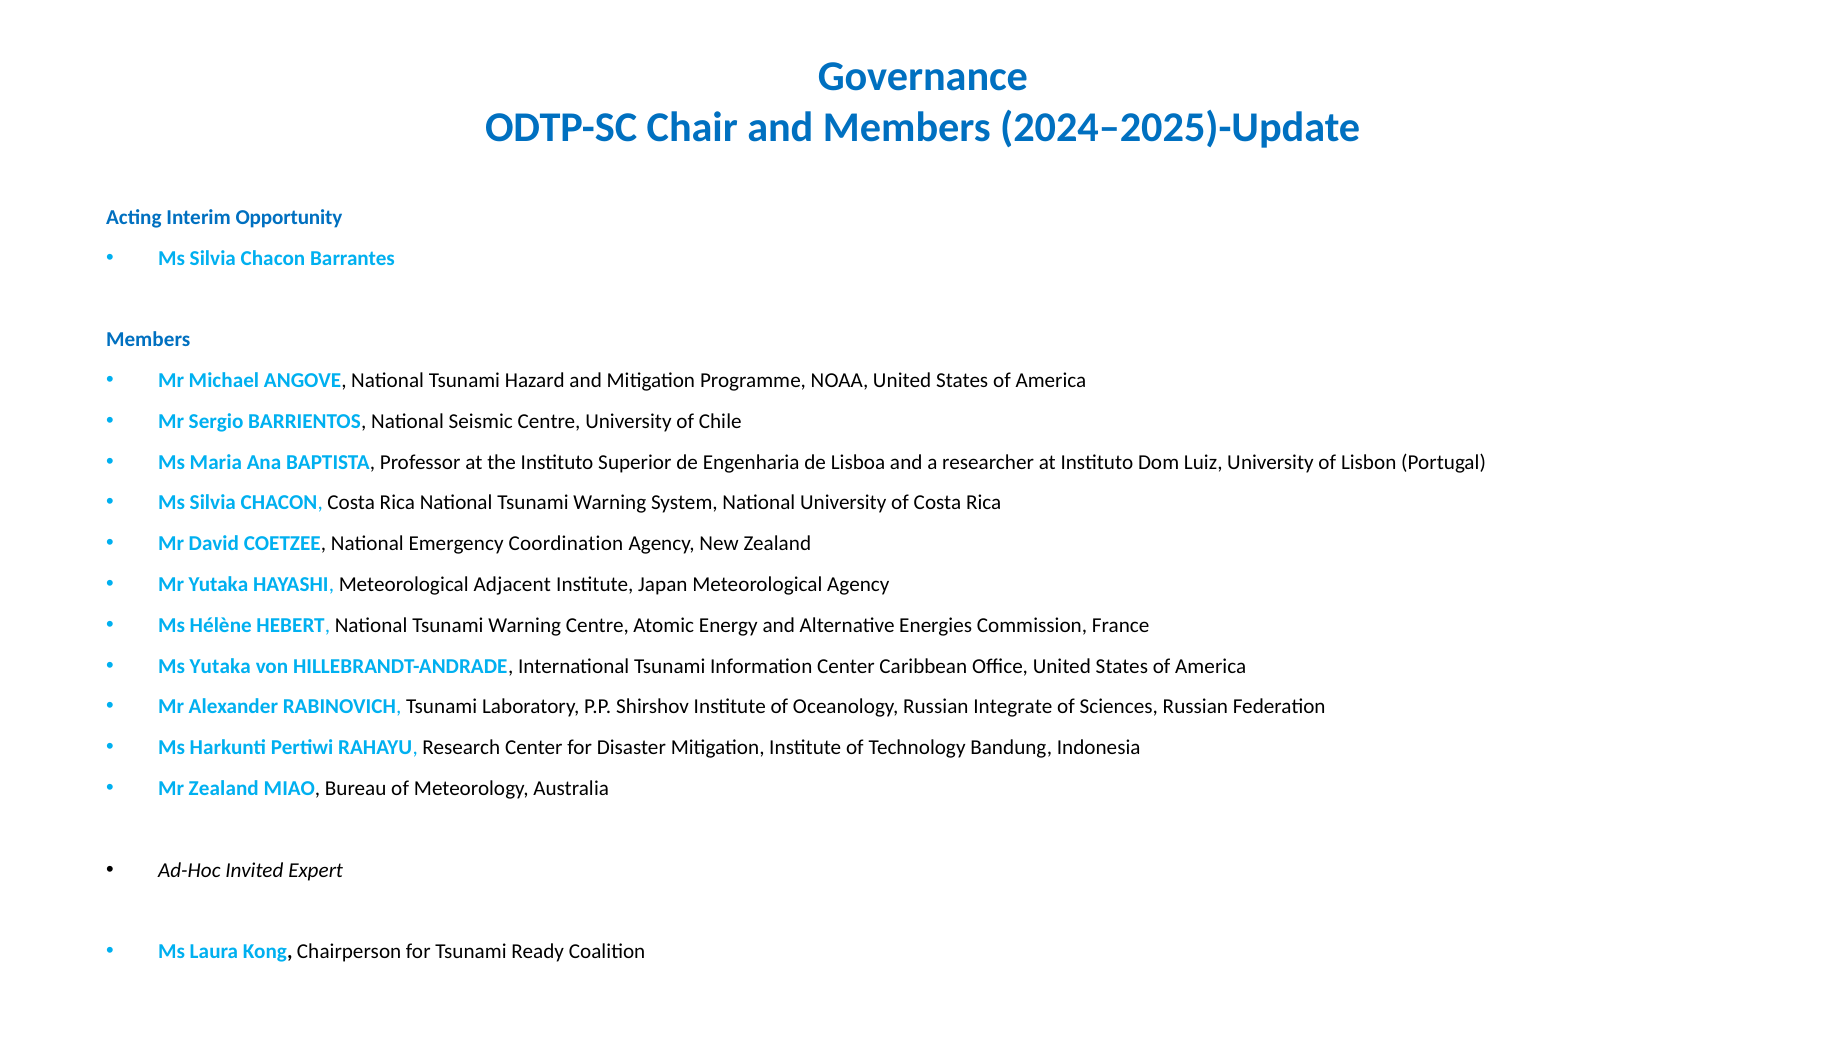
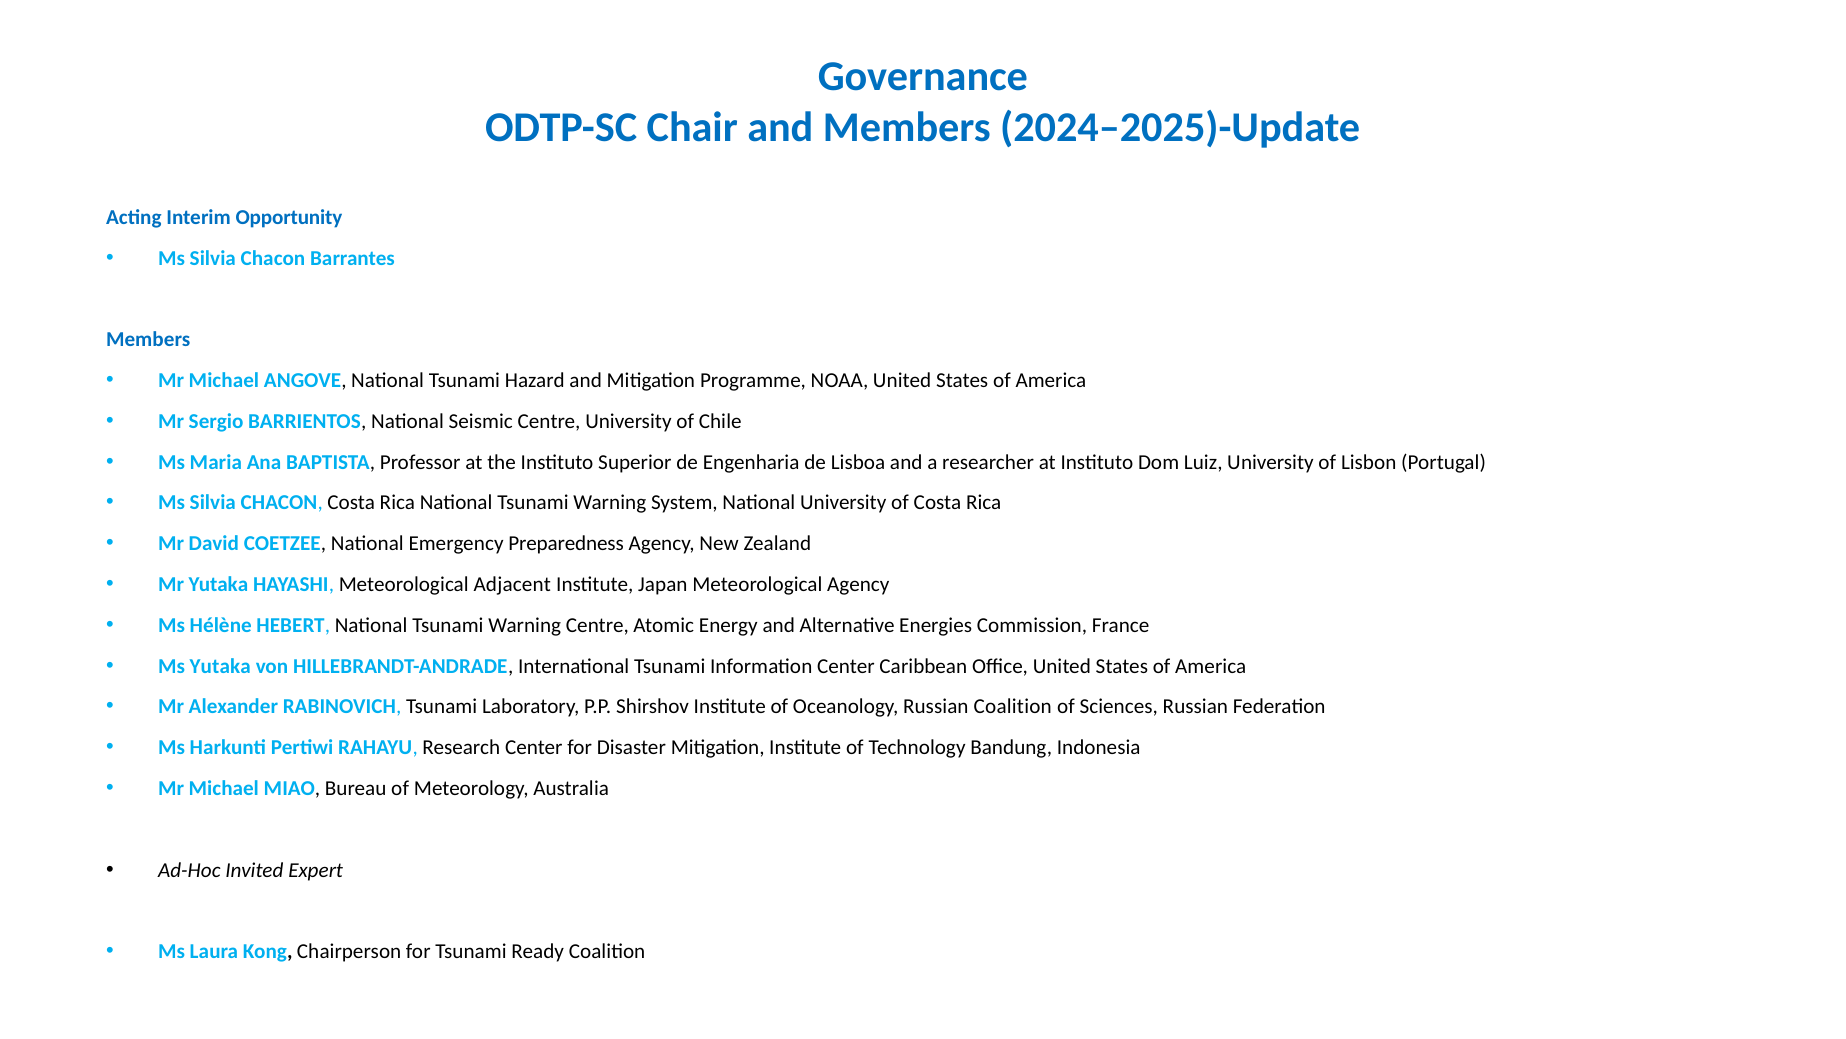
Coordination: Coordination -> Preparedness (566, 543)
Russian Integrate: Integrate -> Coalition (1013, 706)
Zealand: Zealand -> Michael (224, 788)
